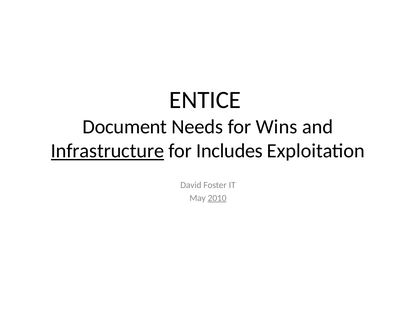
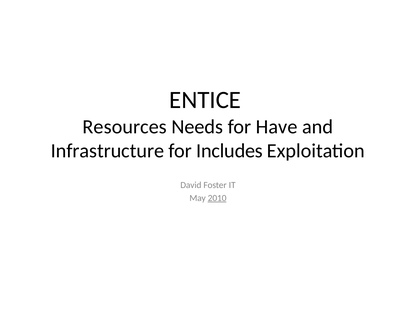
Document: Document -> Resources (125, 127)
Wins: Wins -> Have (277, 127)
Infrastructure underline: present -> none (108, 151)
